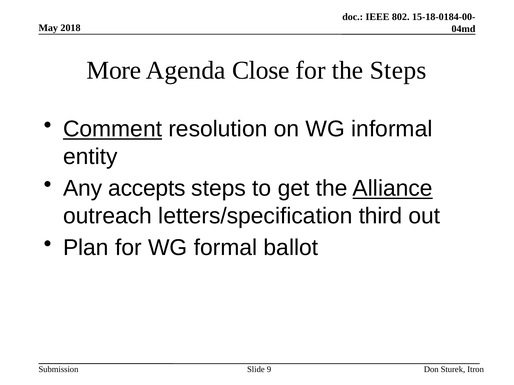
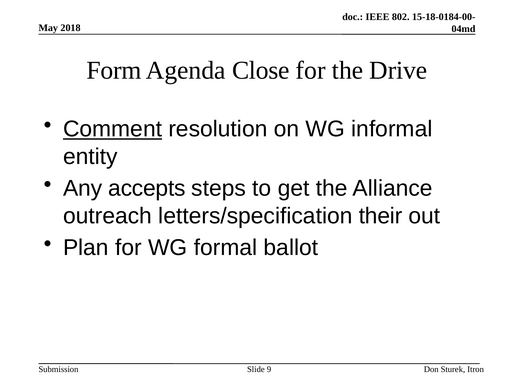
More: More -> Form (114, 70)
the Steps: Steps -> Drive (398, 70)
Alliance underline: present -> none (393, 189)
third: third -> their (381, 216)
